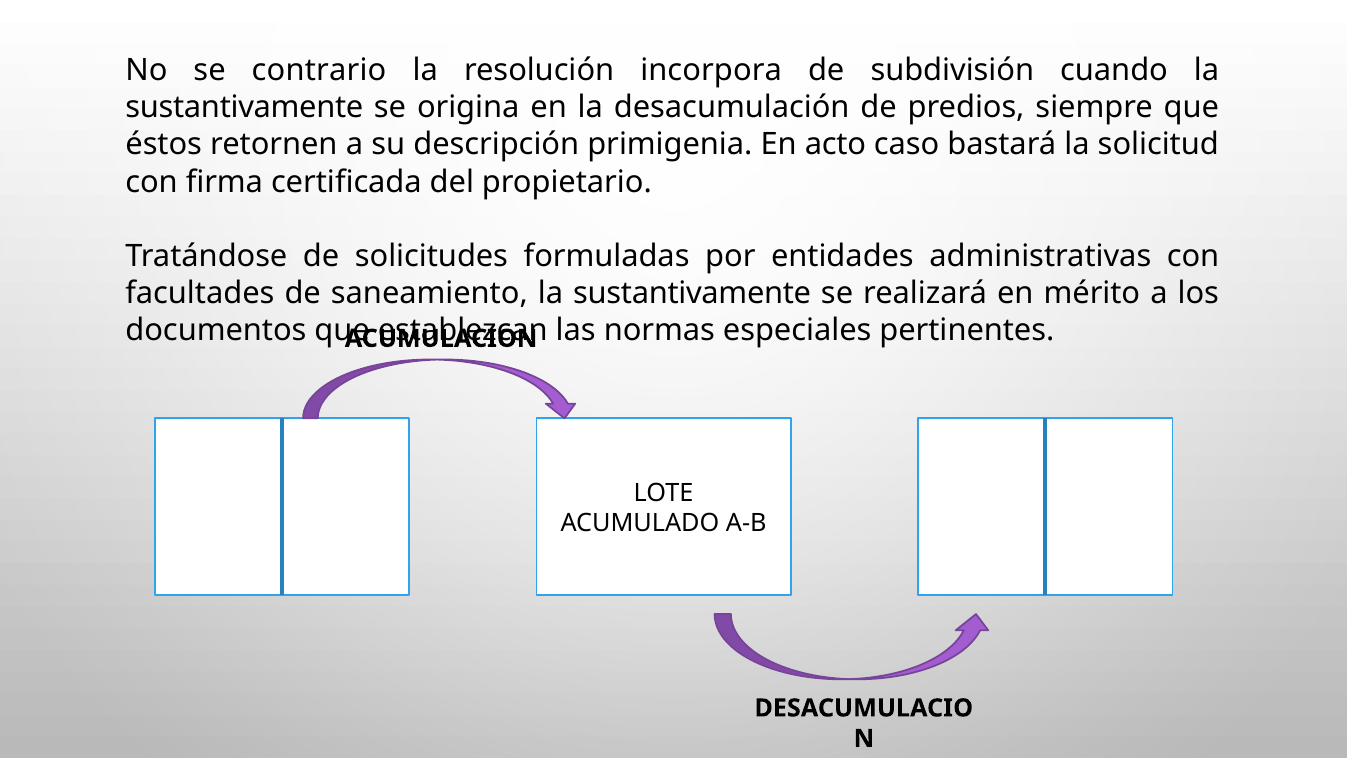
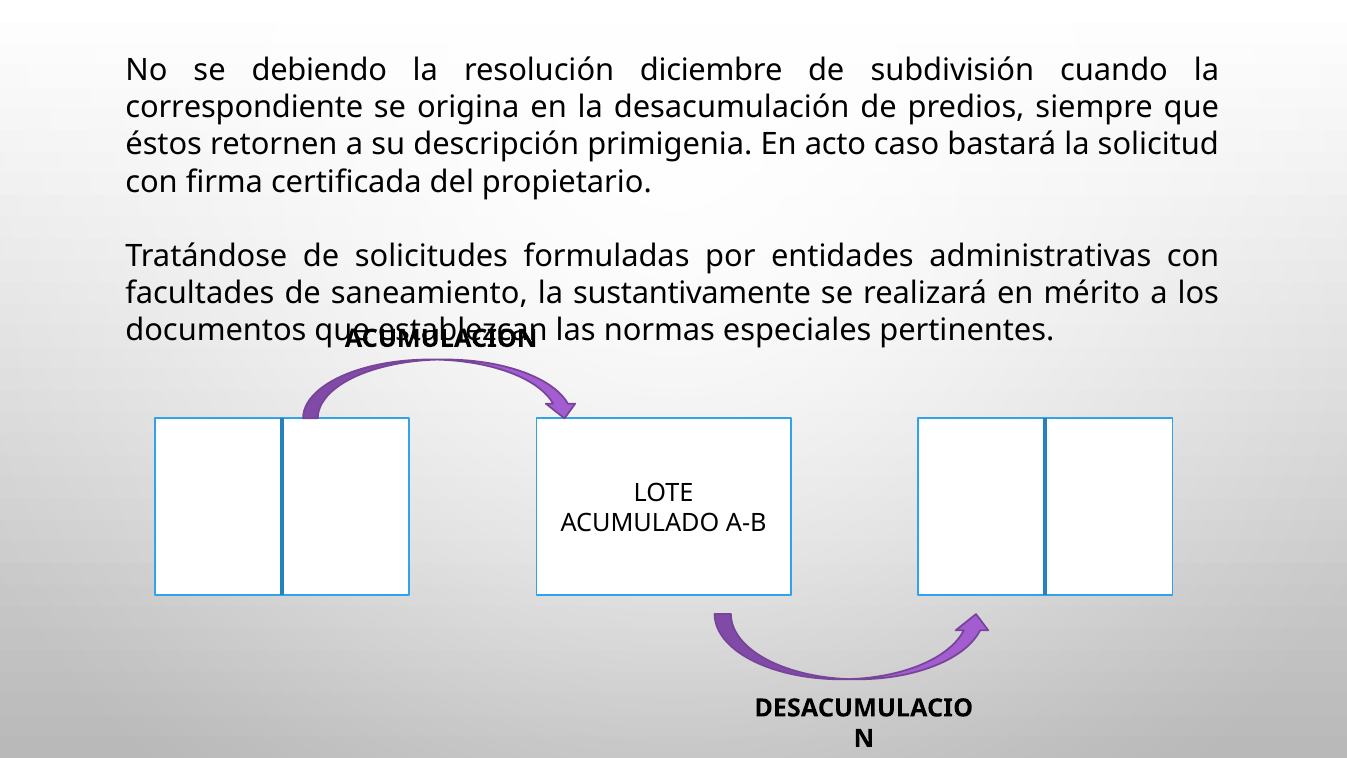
contrario: contrario -> debiendo (319, 71)
incorpora: incorpora -> diciembre (711, 71)
sustantivamente: sustantivamente -> correspondiente (244, 108)
